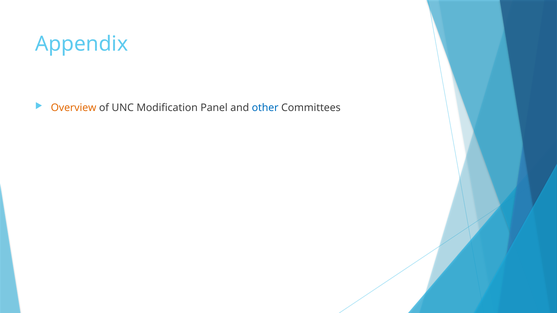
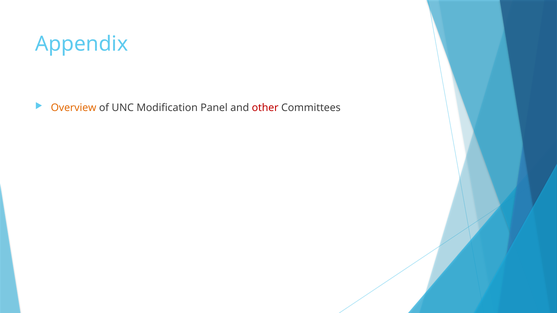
other colour: blue -> red (265, 108)
